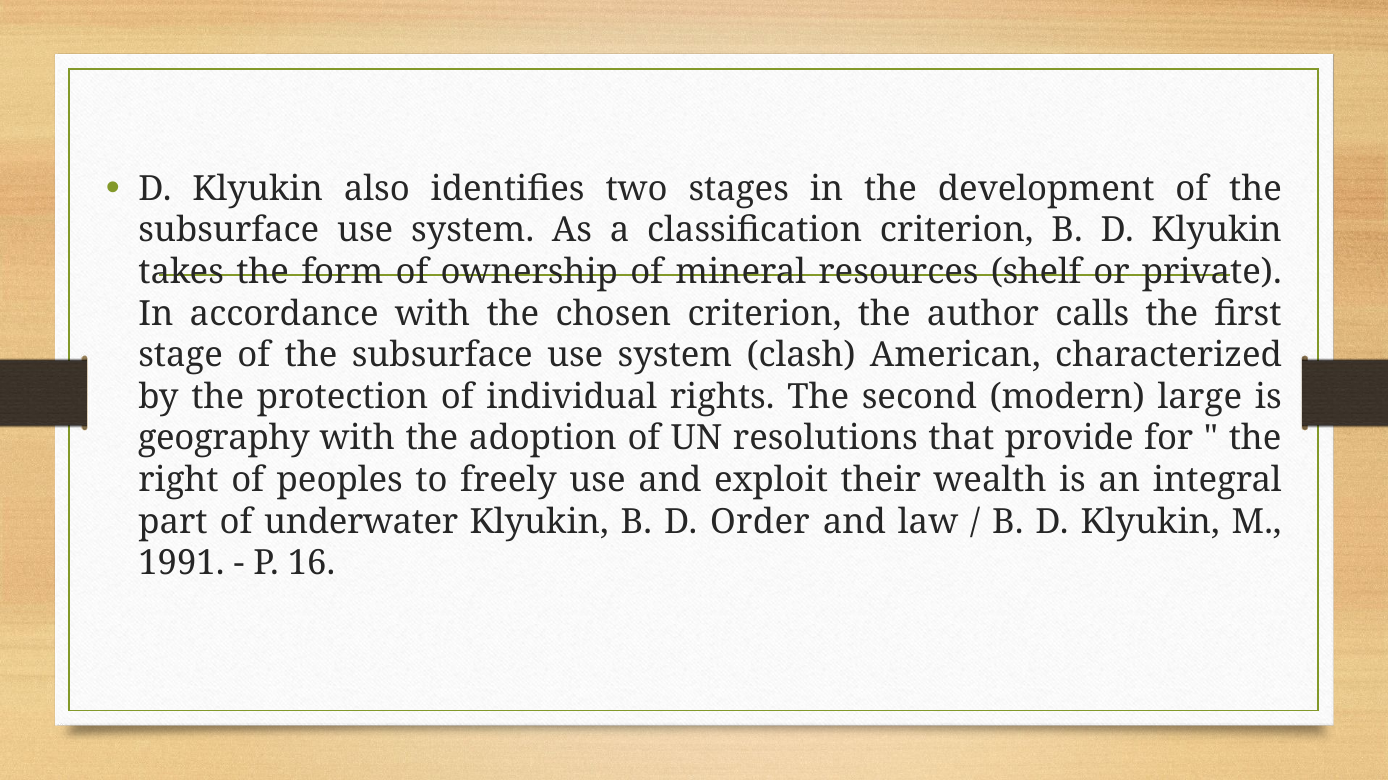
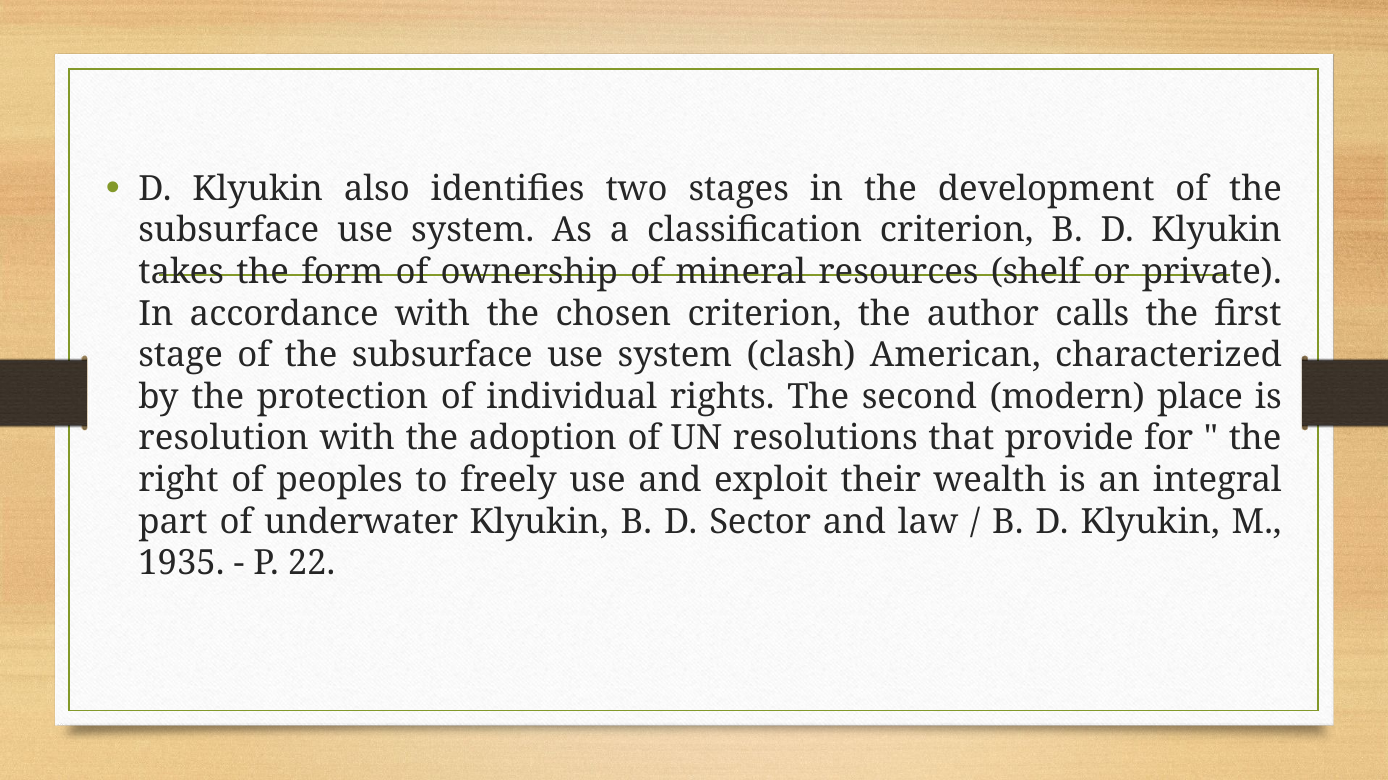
large: large -> place (1200, 397)
geography: geography -> resolution (224, 439)
Order: Order -> Sector (760, 522)
1991: 1991 -> 1935 (181, 564)
16: 16 -> 22 (312, 564)
